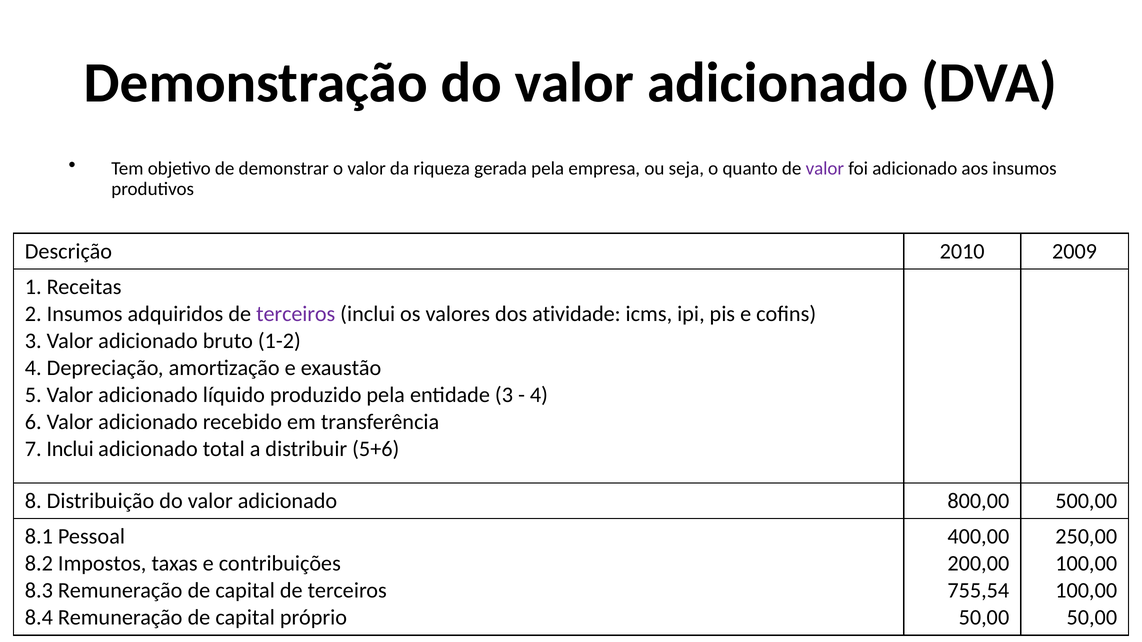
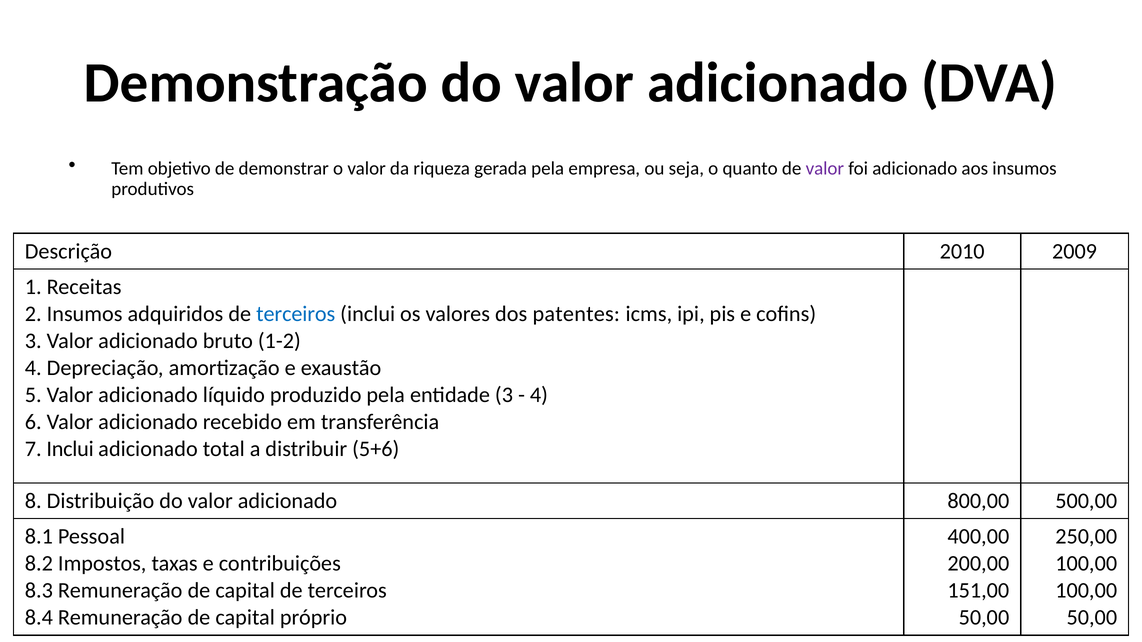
terceiros colour: purple -> blue (296, 314)
atividade: atividade -> patentes (576, 314)
755,54: 755,54 -> 151,00 (978, 591)
